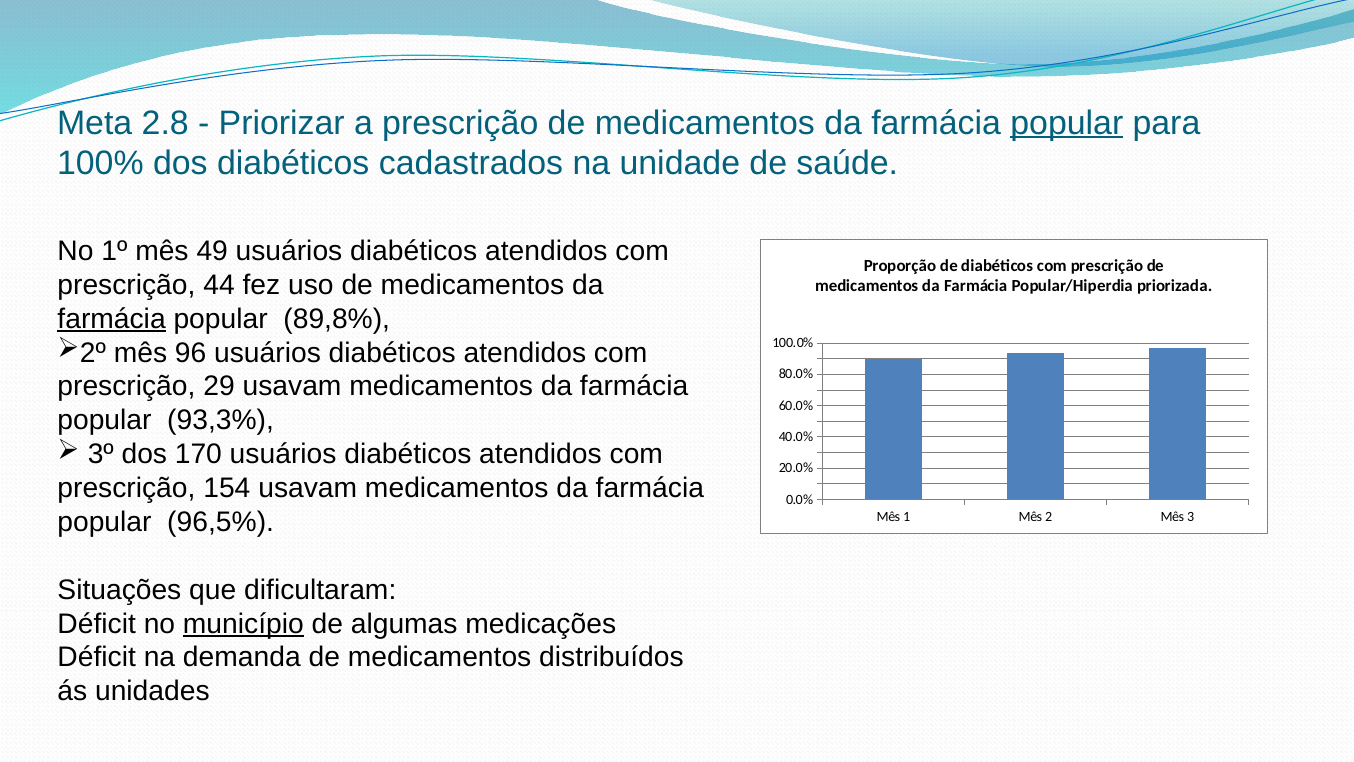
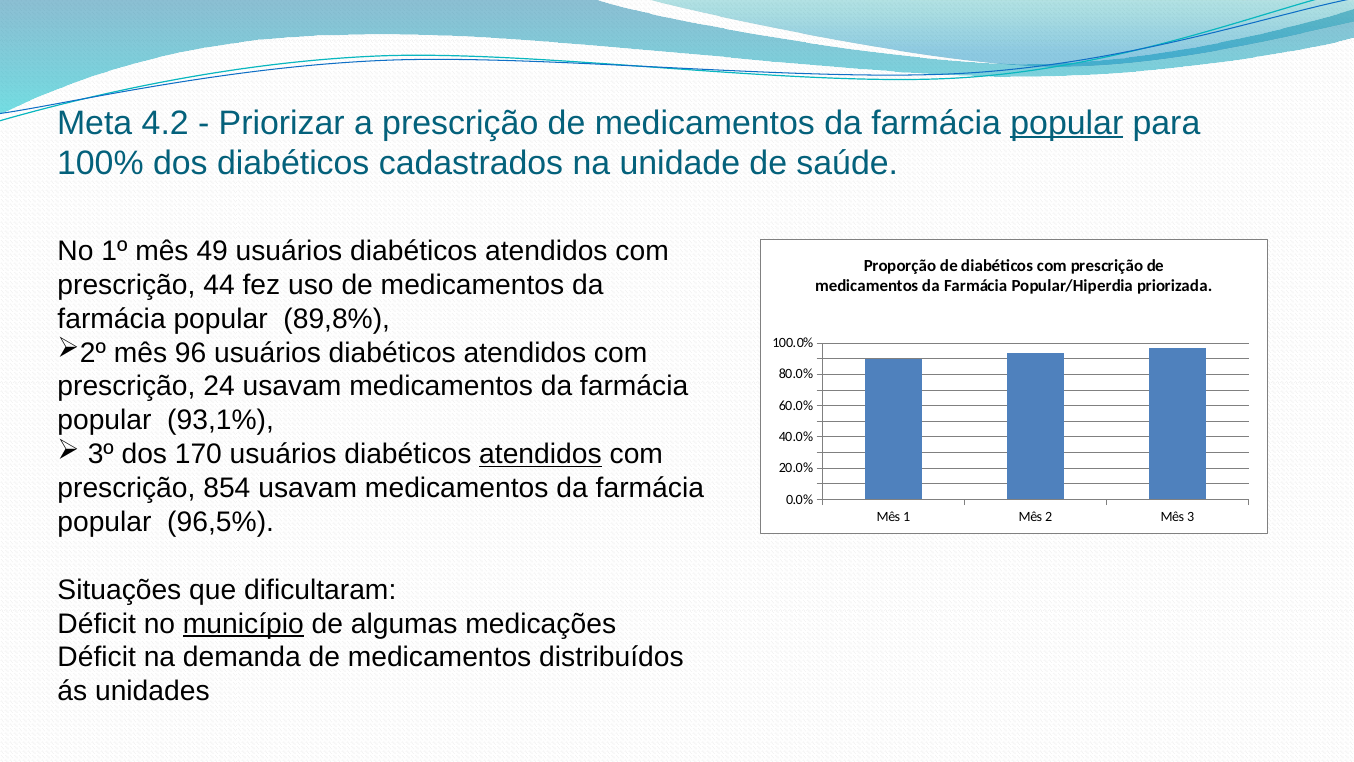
2.8: 2.8 -> 4.2 (165, 123)
farmácia underline: present -> none (112, 319)
29: 29 -> 24 (219, 386)
93,3%: 93,3% -> 93,1% (221, 420)
atendidos underline: none -> present (540, 454)
154: 154 -> 854 (227, 488)
